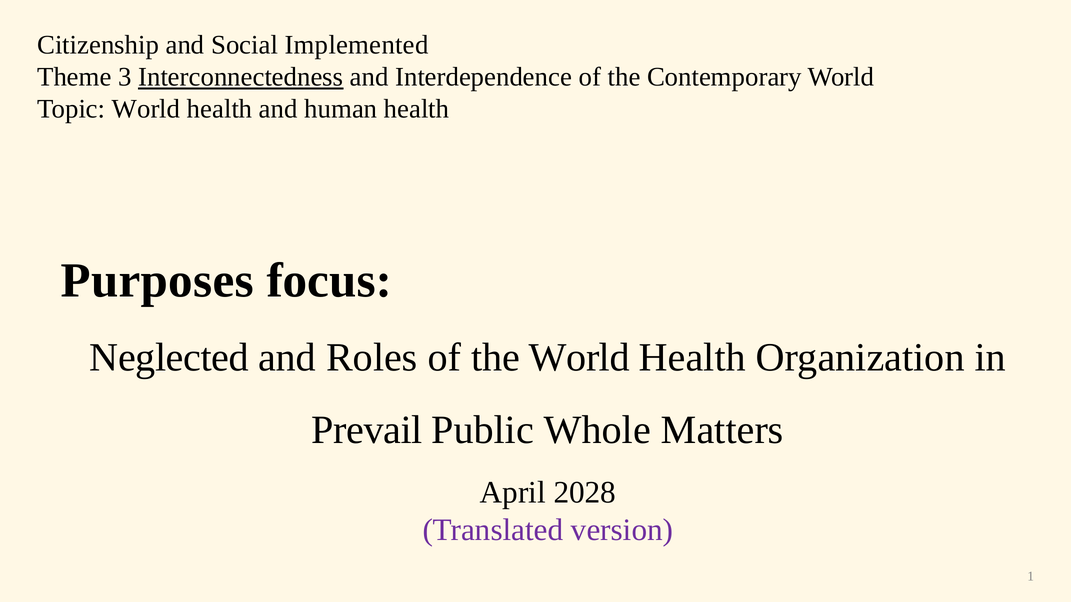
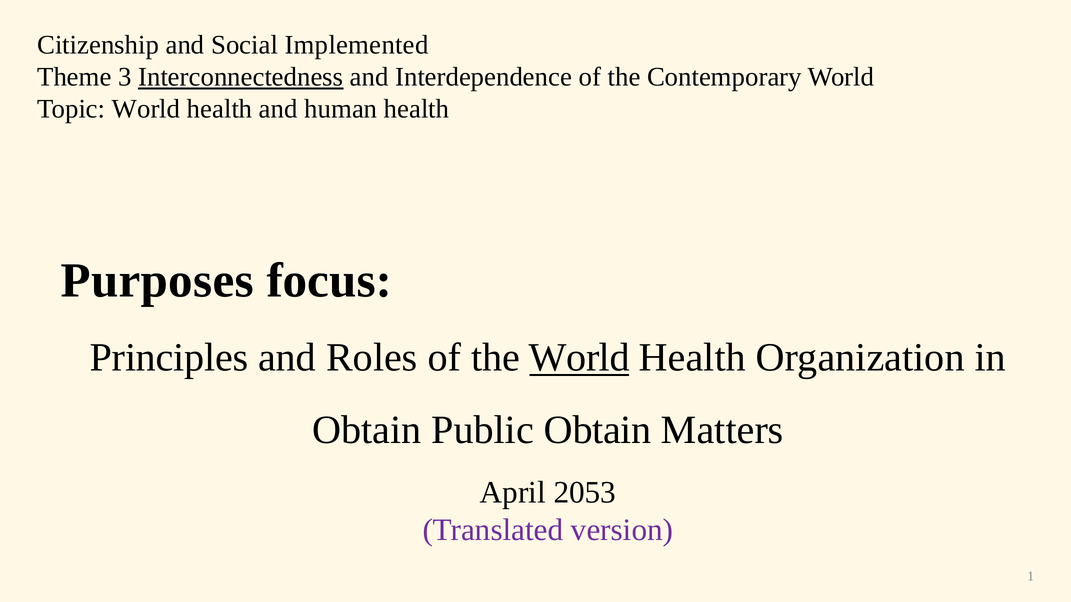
Neglected: Neglected -> Principles (169, 358)
World underline: none -> present (579, 358)
Prevail: Prevail -> Obtain (367, 430)
Public Whole: Whole -> Obtain (598, 430)
2028: 2028 -> 2053 (585, 493)
